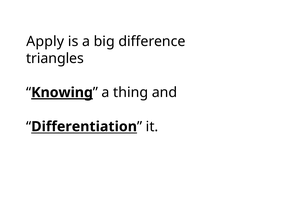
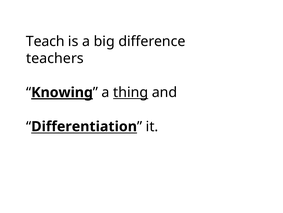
Apply: Apply -> Teach (45, 41)
triangles: triangles -> teachers (55, 58)
thing underline: none -> present (131, 92)
